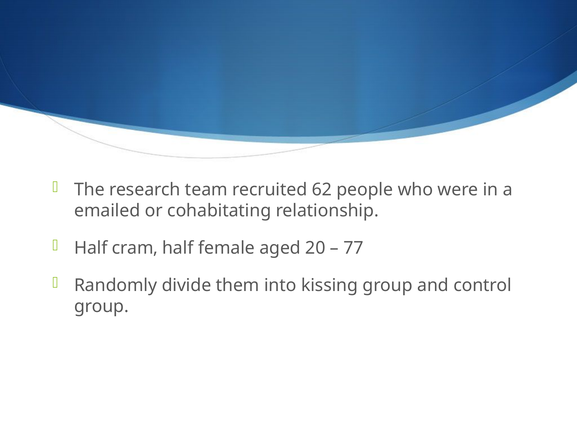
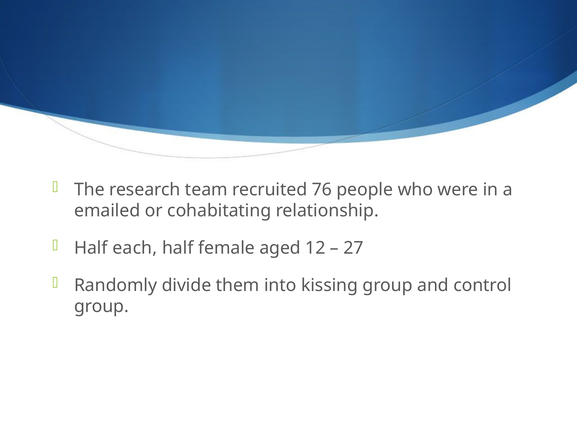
62: 62 -> 76 (322, 189)
cram: cram -> each (135, 248)
20: 20 -> 12 (315, 248)
77: 77 -> 27 (353, 248)
